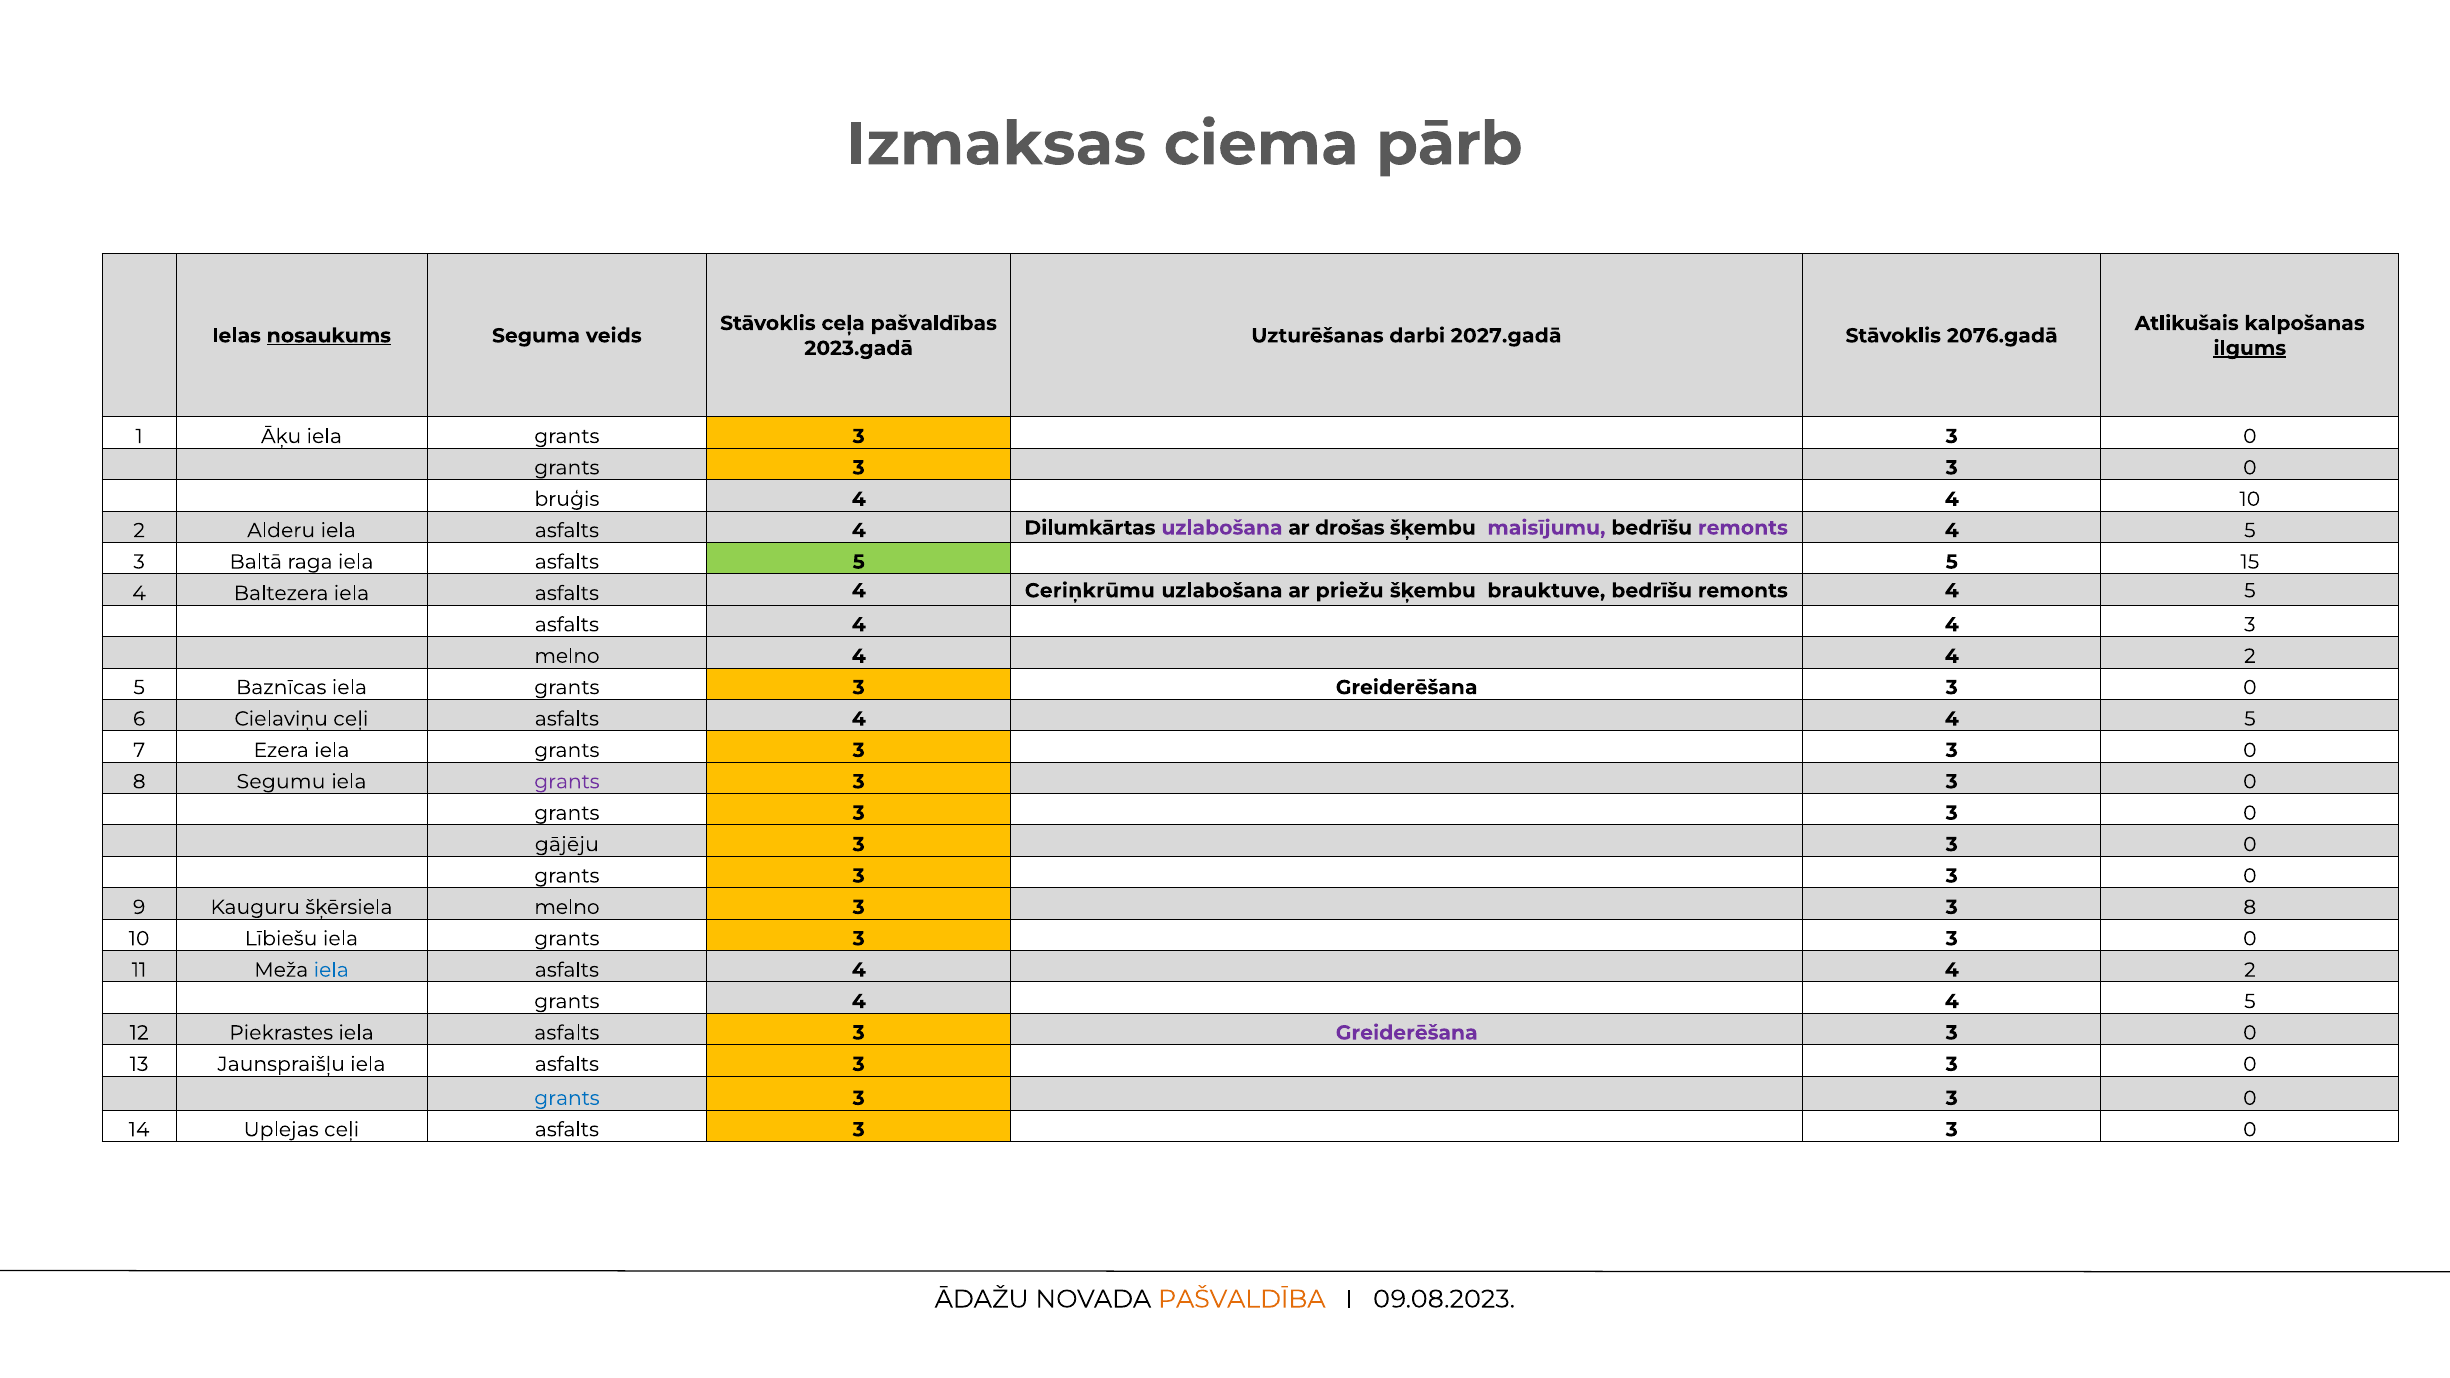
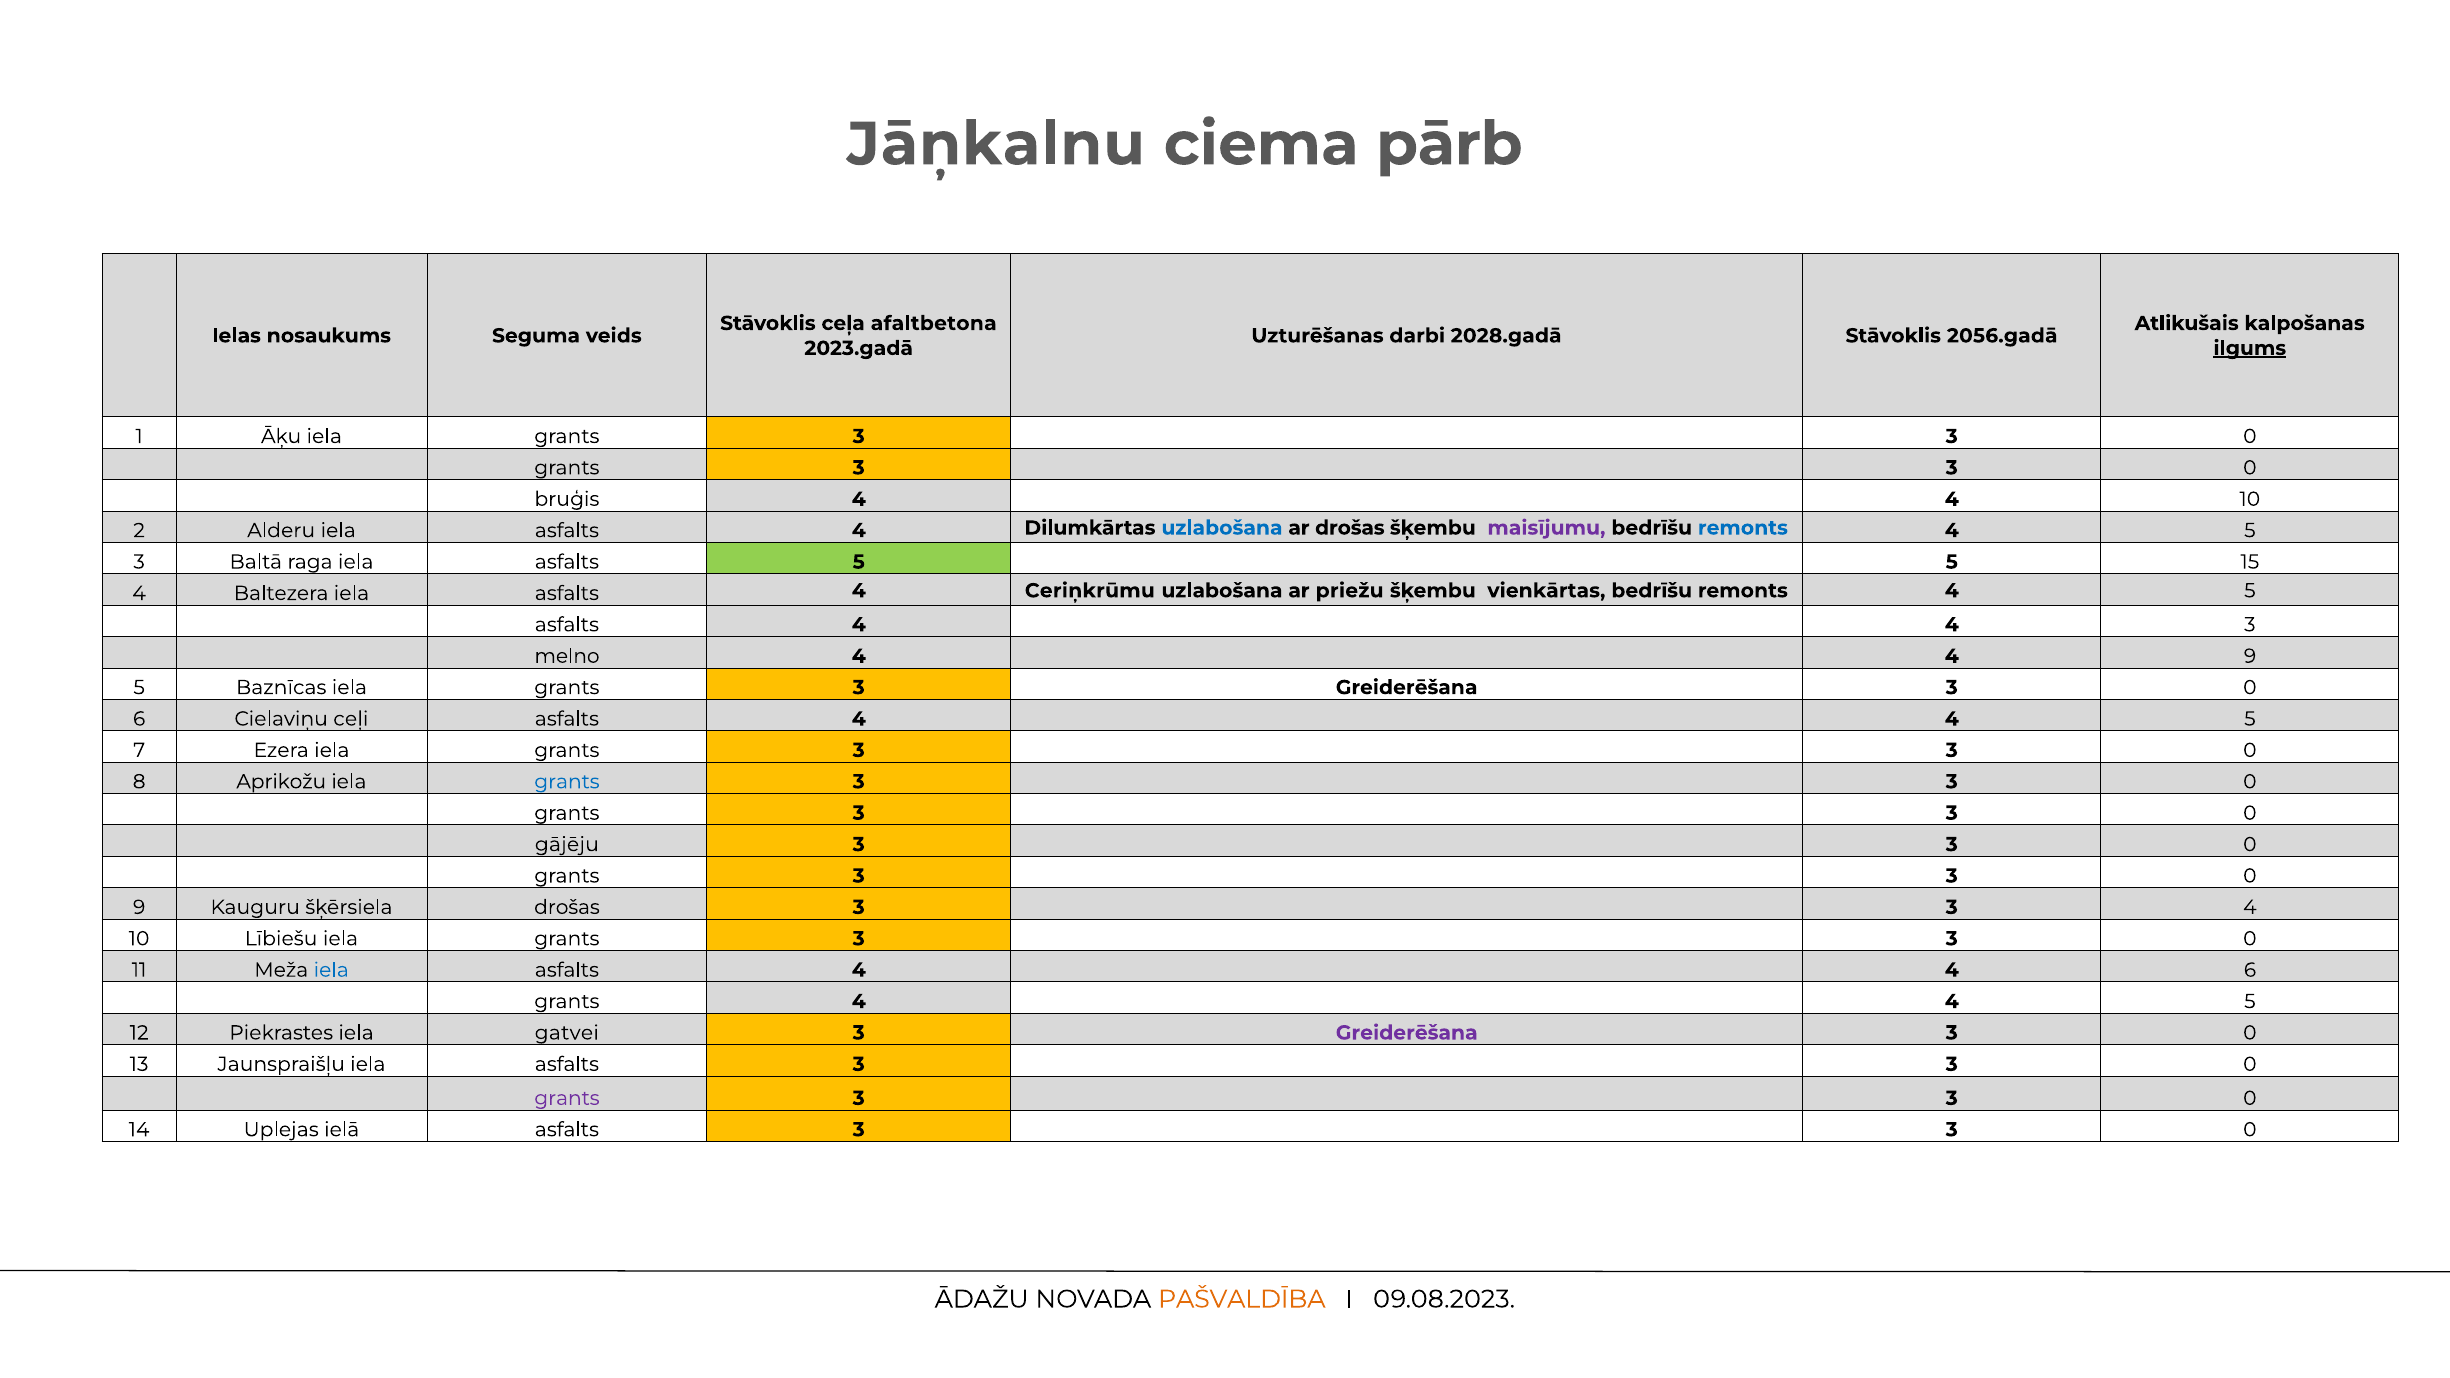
Izmaksas: Izmaksas -> Jāņkalnu (996, 144)
pašvaldības: pašvaldības -> afaltbetona (934, 323)
nosaukums underline: present -> none (329, 336)
2027.gadā: 2027.gadā -> 2028.gadā (1506, 336)
2076.gadā: 2076.gadā -> 2056.gadā (2002, 336)
uzlabošana colour: purple -> blue (1222, 528)
remonts colour: purple -> blue (1743, 528)
brauktuve: brauktuve -> vienkārtas (1546, 591)
2: 2 -> 9 (2250, 656)
Segumu: Segumu -> Aprikožu (281, 782)
grants colour: purple -> blue (567, 782)
šķērsiela melno: melno -> drošas (567, 907)
3 8: 8 -> 4 (2250, 907)
2: 2 -> 6 (2250, 970)
Piekrastes iela asfalts: asfalts -> gatvei (567, 1033)
grants colour: blue -> purple (567, 1098)
Uplejas ceļi: ceļi -> ielā (342, 1130)
